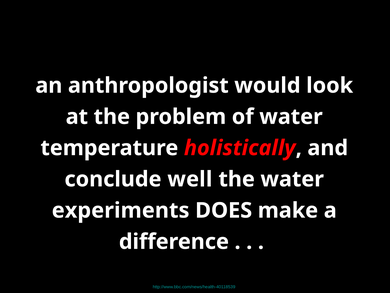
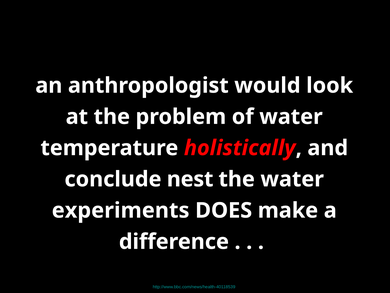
well: well -> nest (190, 179)
